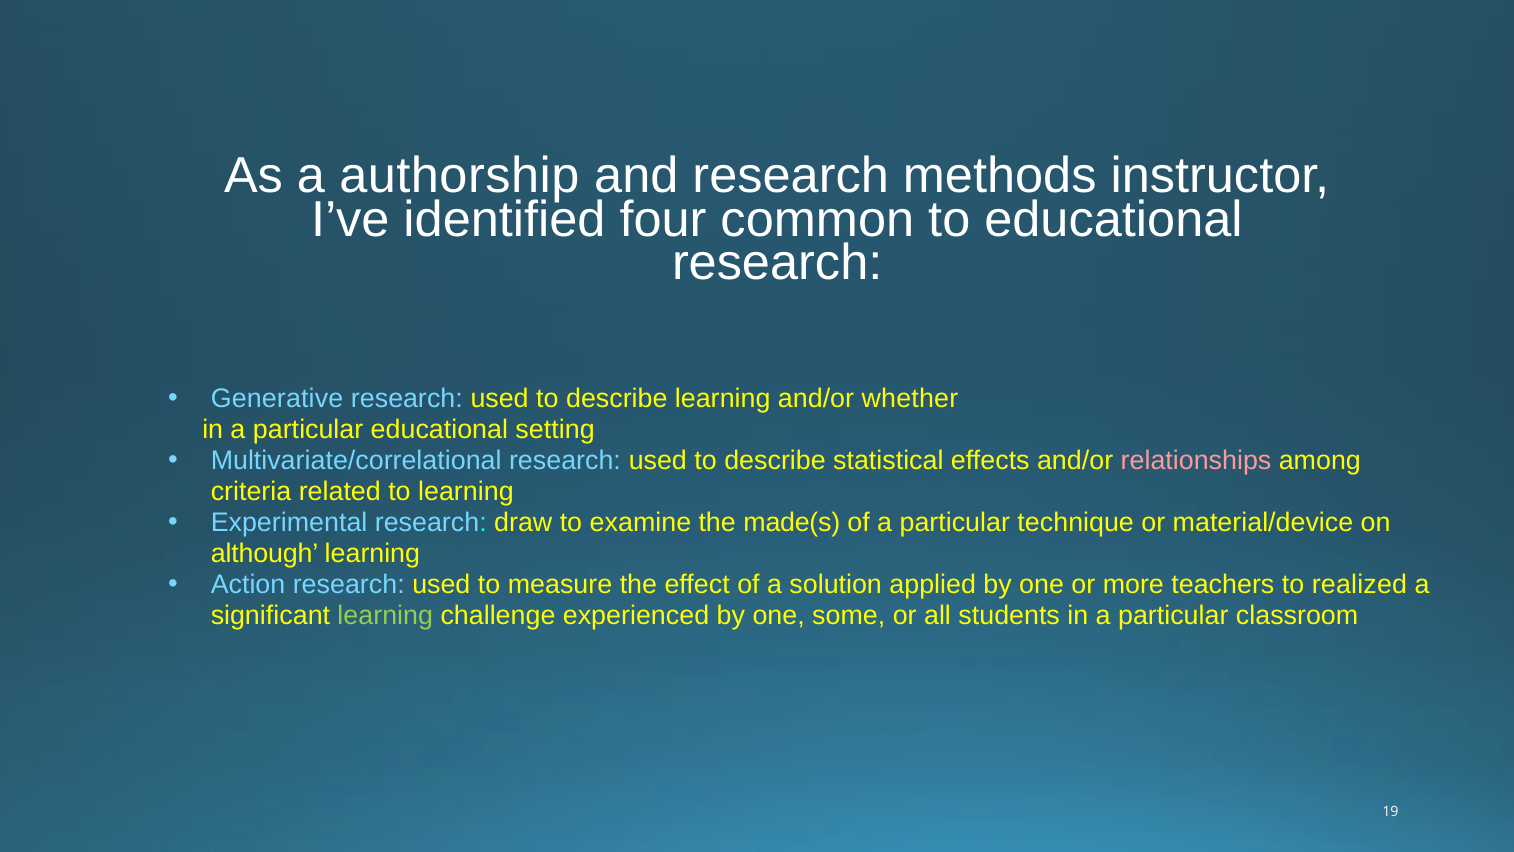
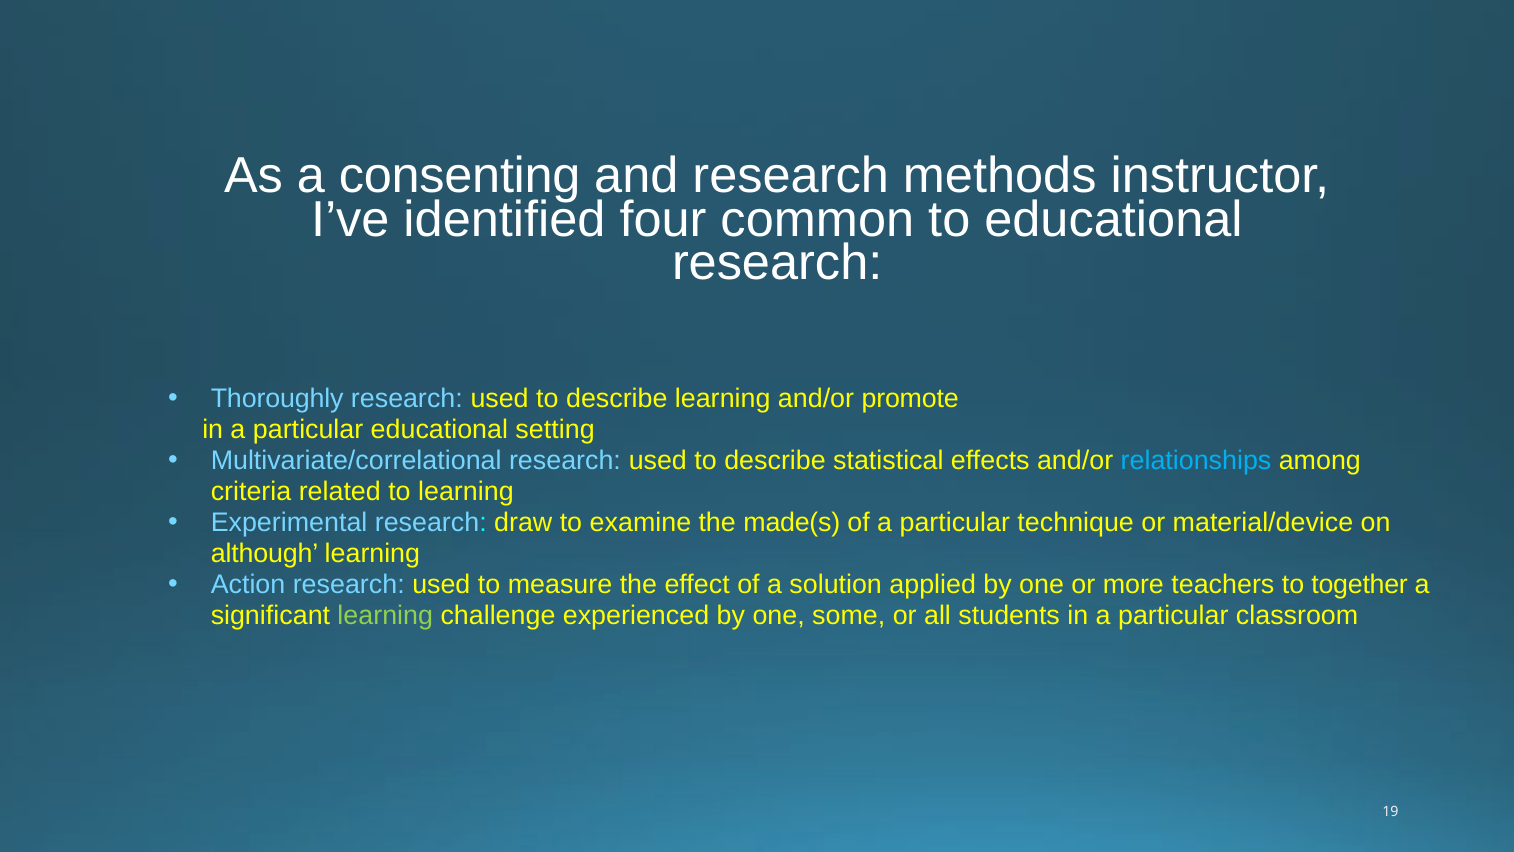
authorship: authorship -> consenting (460, 176)
Generative: Generative -> Thoroughly (277, 399)
whether: whether -> promote (910, 399)
relationships colour: pink -> light blue (1196, 461)
realized: realized -> together (1360, 584)
